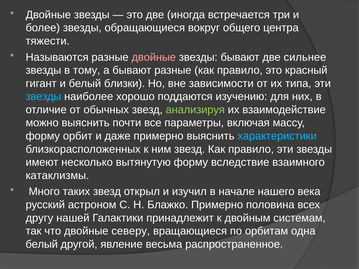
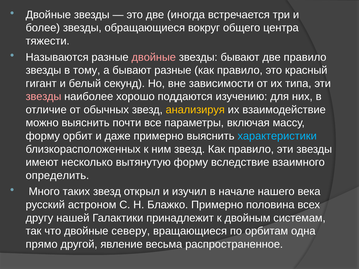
две сильнее: сильнее -> правило (305, 57)
близки: близки -> секунд (124, 84)
звезды colour: light blue -> pink (43, 97)
анализируя colour: light green -> yellow (195, 110)
катаклизмы: катаклизмы -> определить (57, 176)
белый: белый -> прямо (42, 244)
